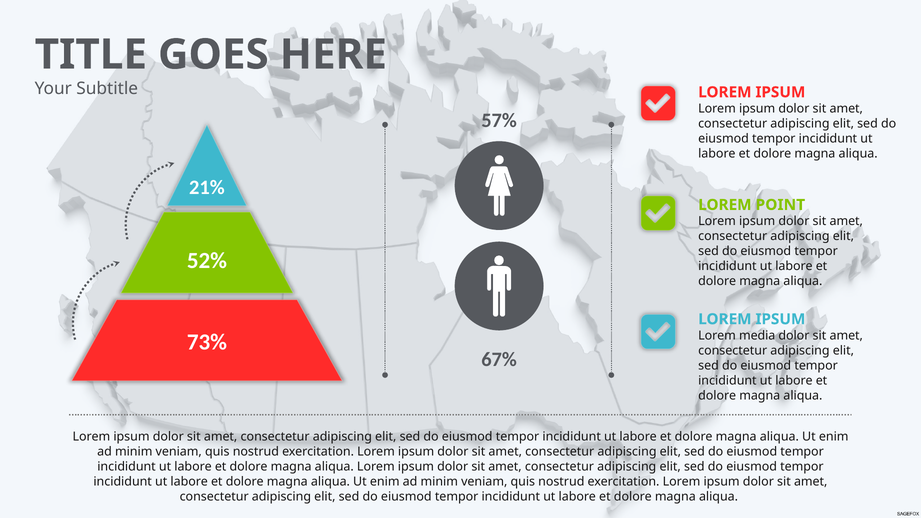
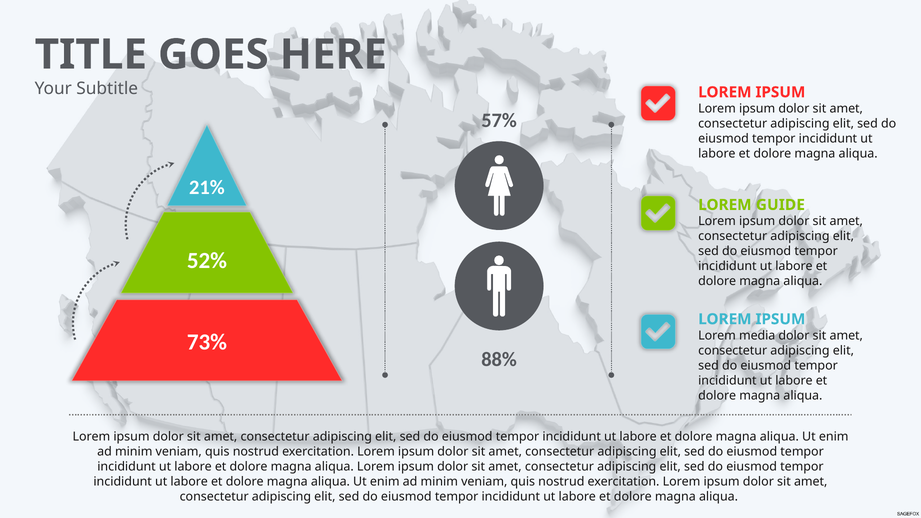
POINT: POINT -> GUIDE (780, 205)
67%: 67% -> 88% (499, 360)
